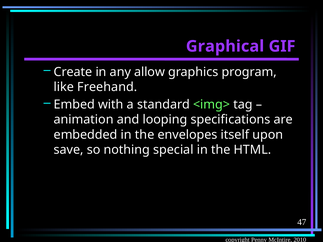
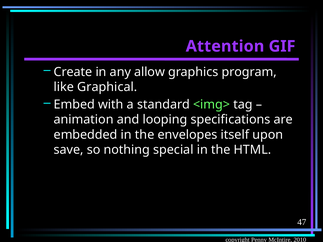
Graphical: Graphical -> Attention (225, 46)
Freehand: Freehand -> Graphical (107, 87)
